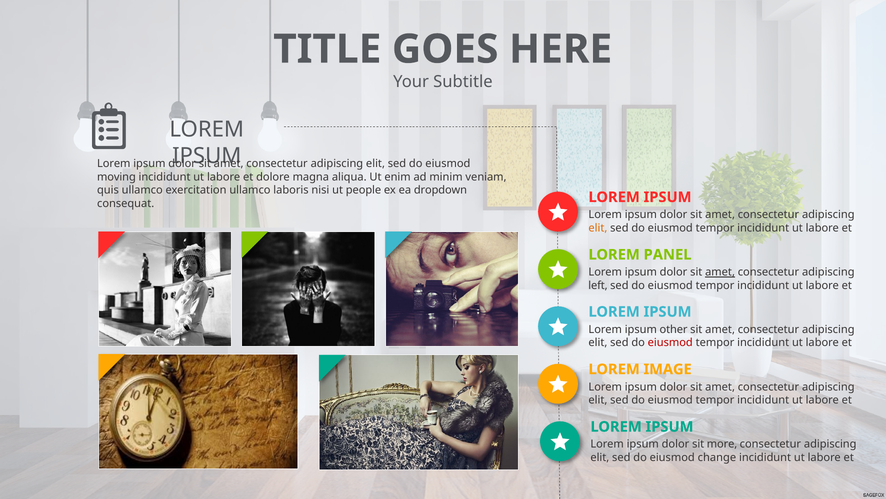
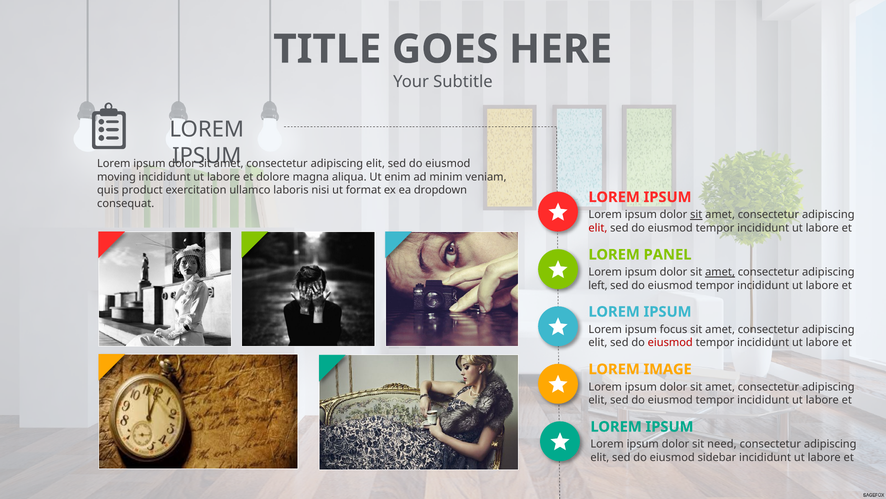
quis ullamco: ullamco -> product (142, 190)
people: people -> format (363, 190)
sit underline: none -> present (696, 214)
elit colour: orange -> red (598, 228)
other: other -> focus (674, 329)
more: more -> need (722, 444)
change: change -> sidebar (717, 457)
